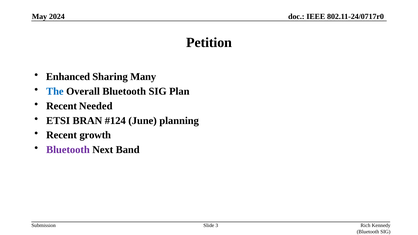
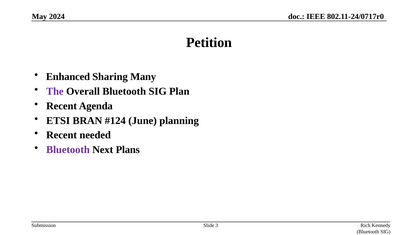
The colour: blue -> purple (55, 91)
Needed: Needed -> Agenda (96, 106)
growth: growth -> needed (95, 135)
Band: Band -> Plans (128, 150)
